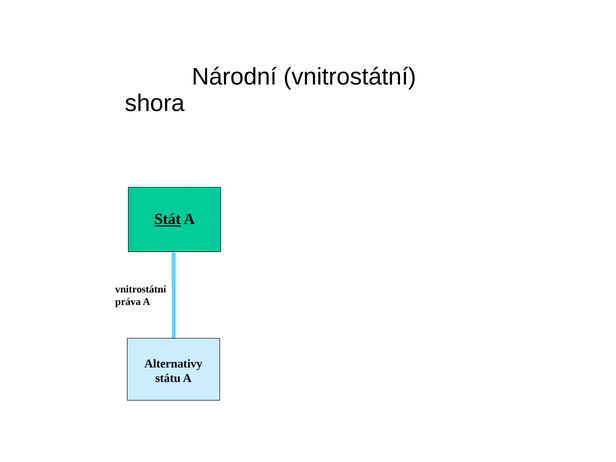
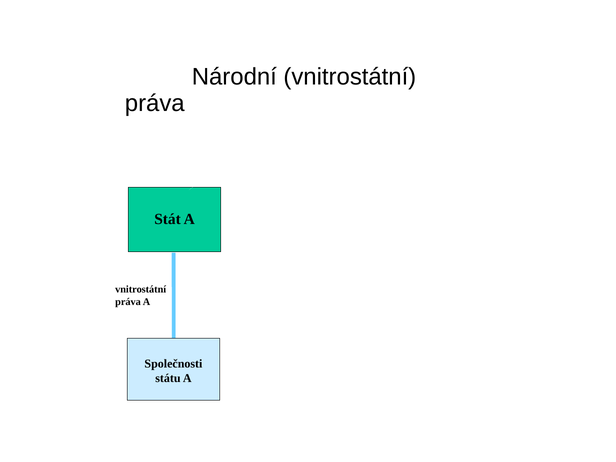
shora: shora -> práva (155, 103)
Stát underline: present -> none (168, 219)
Alternativy: Alternativy -> Společnosti (173, 364)
